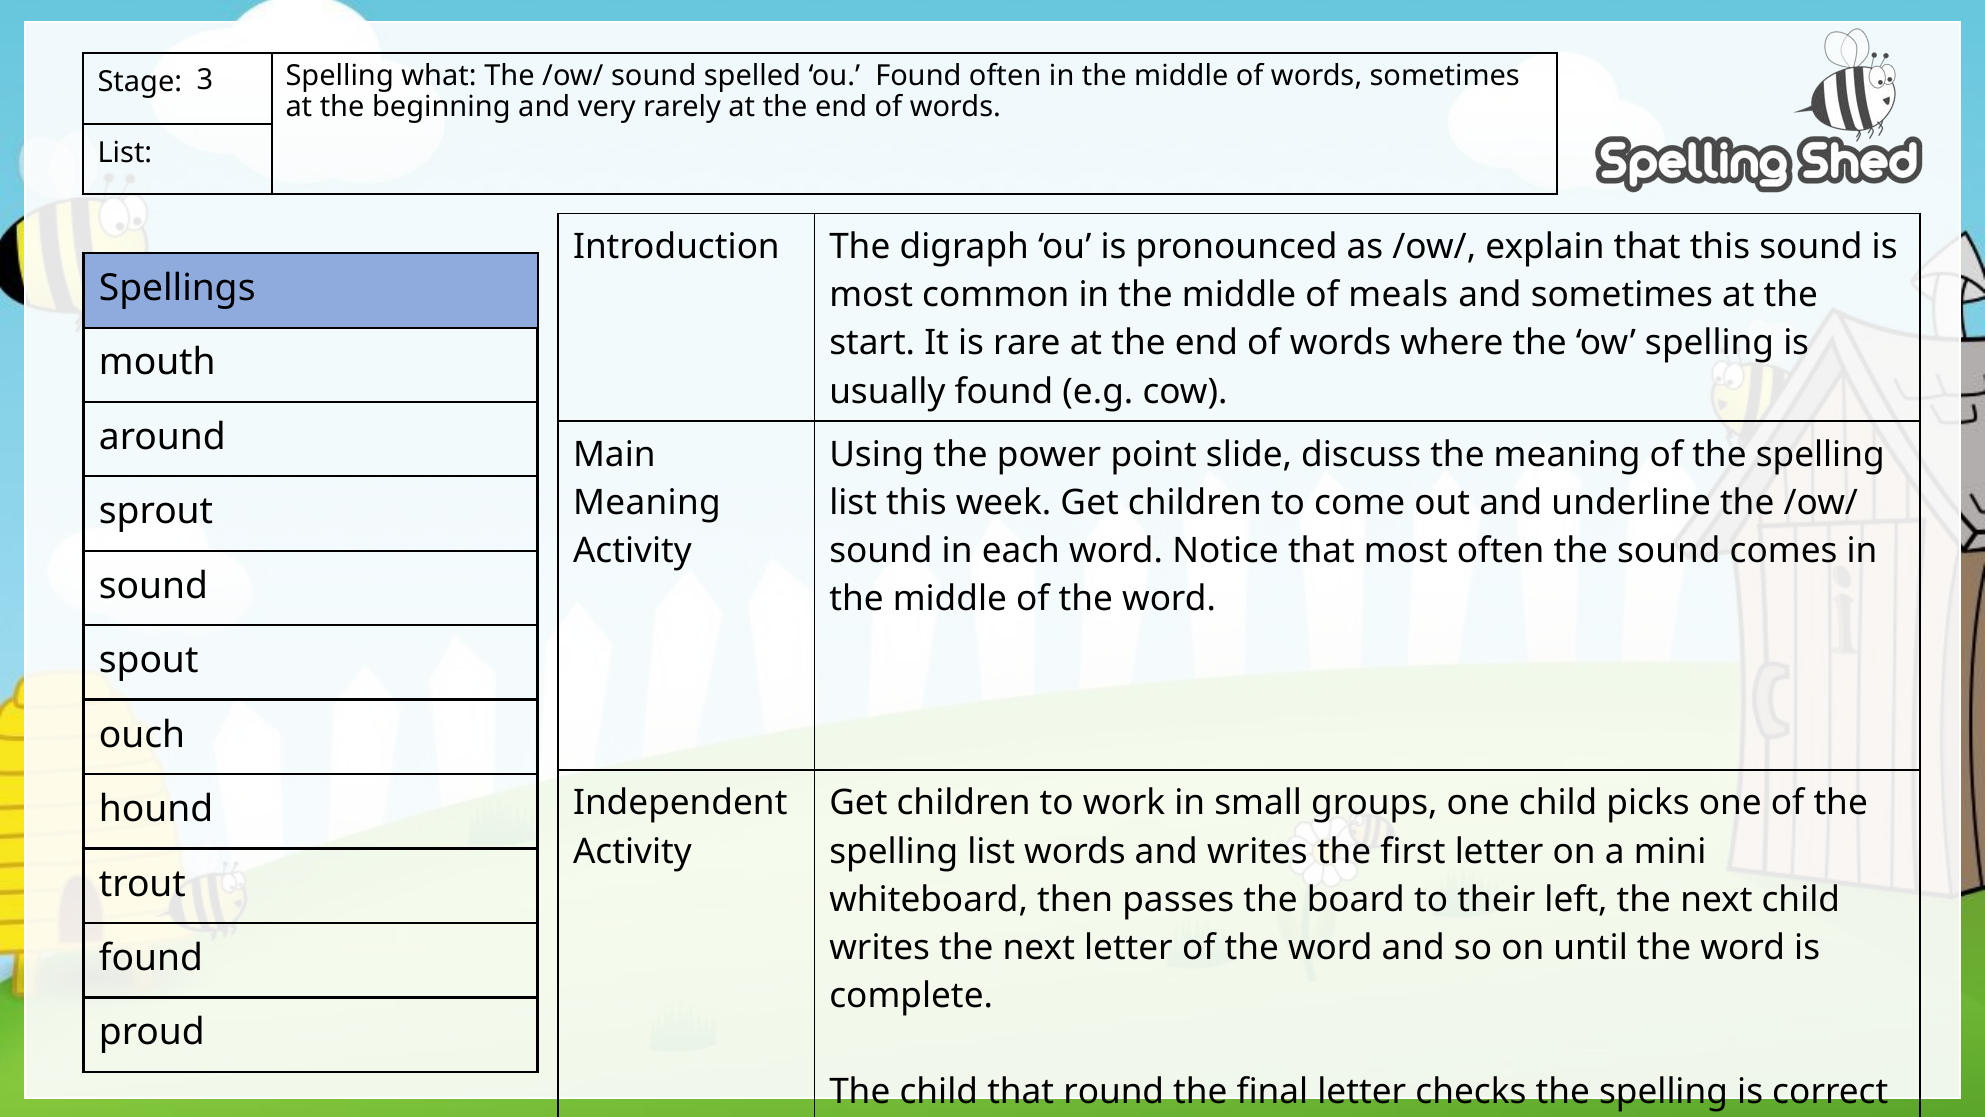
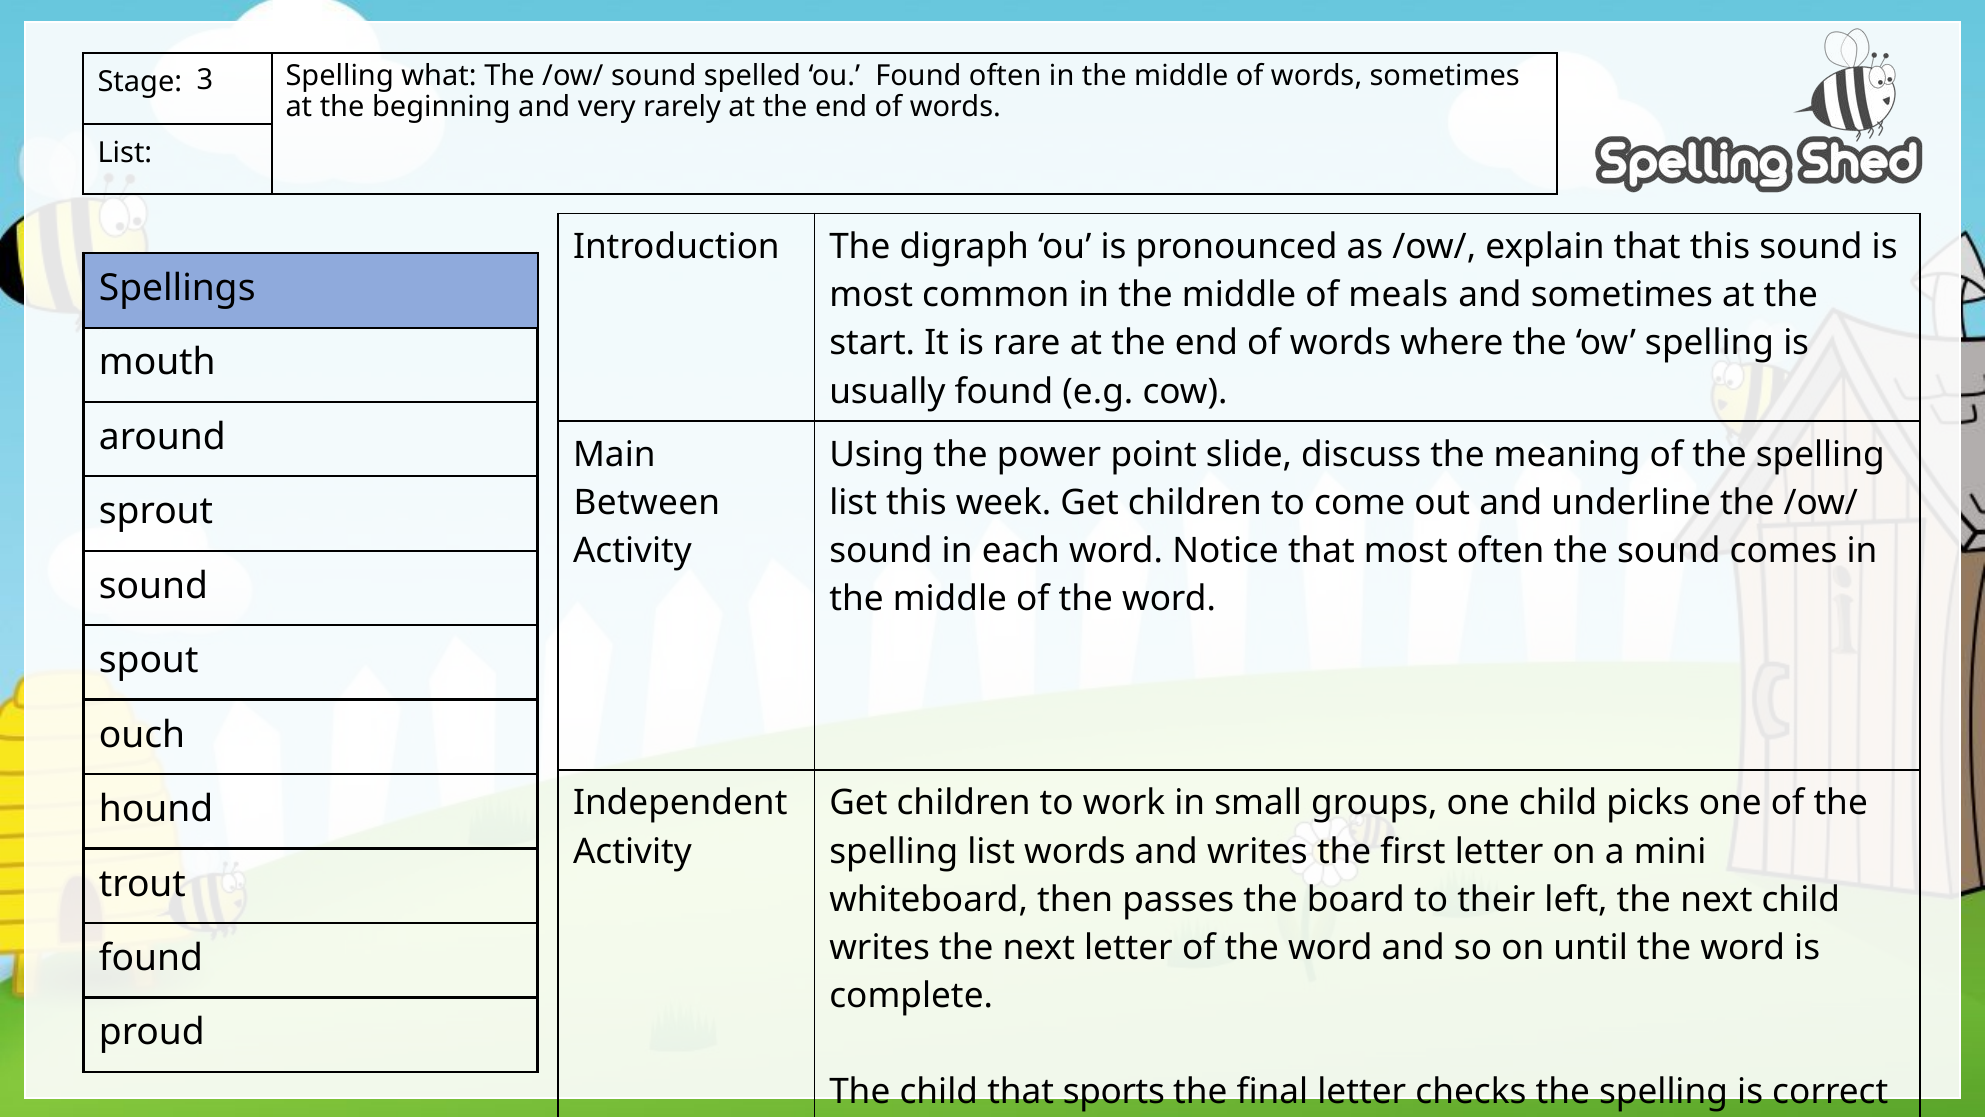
Meaning: Meaning -> Between (647, 503)
round: round -> sports (1114, 1092)
